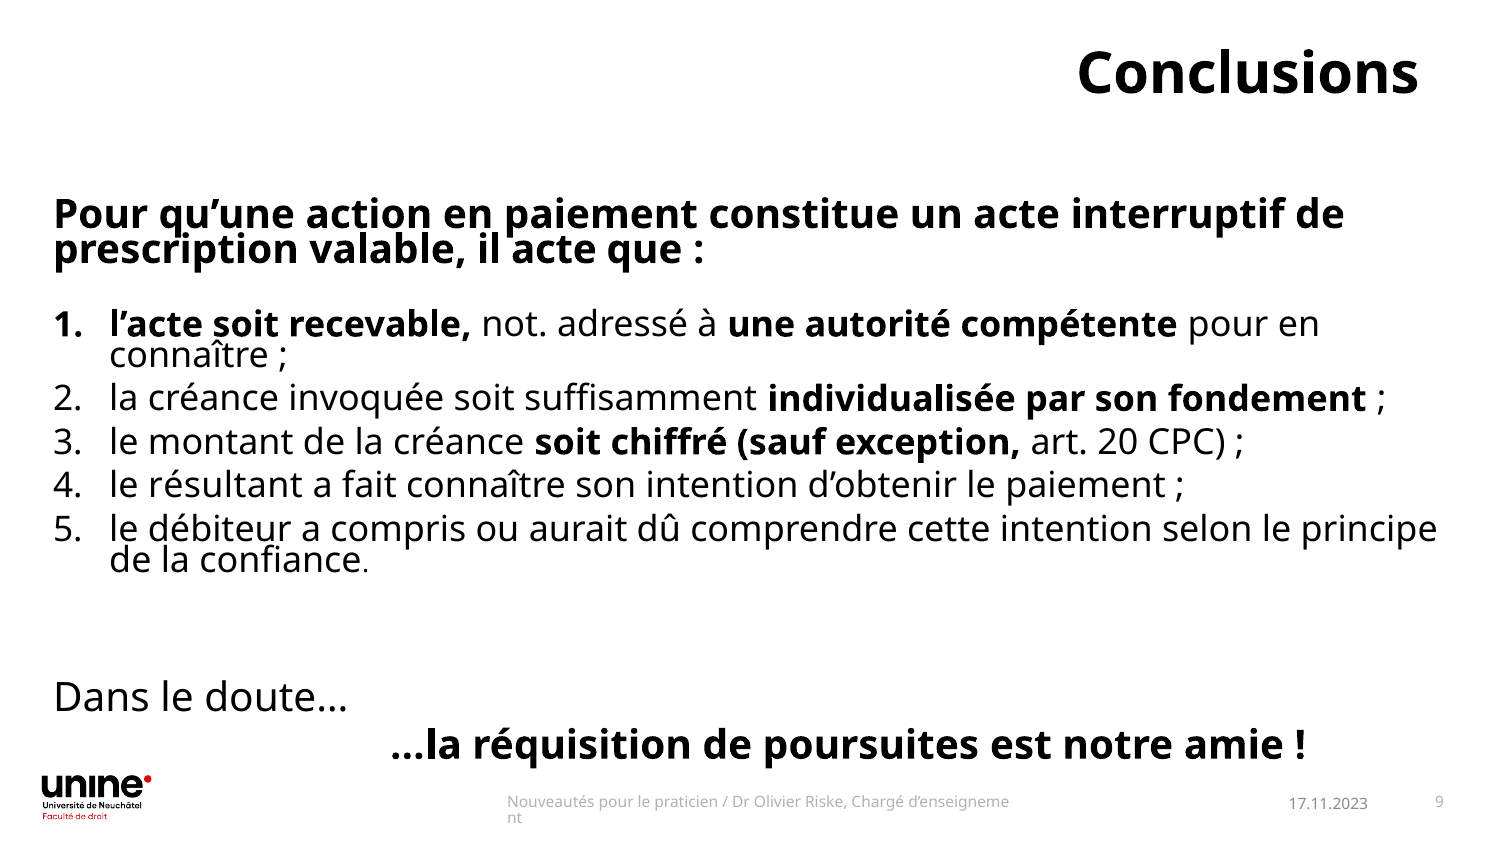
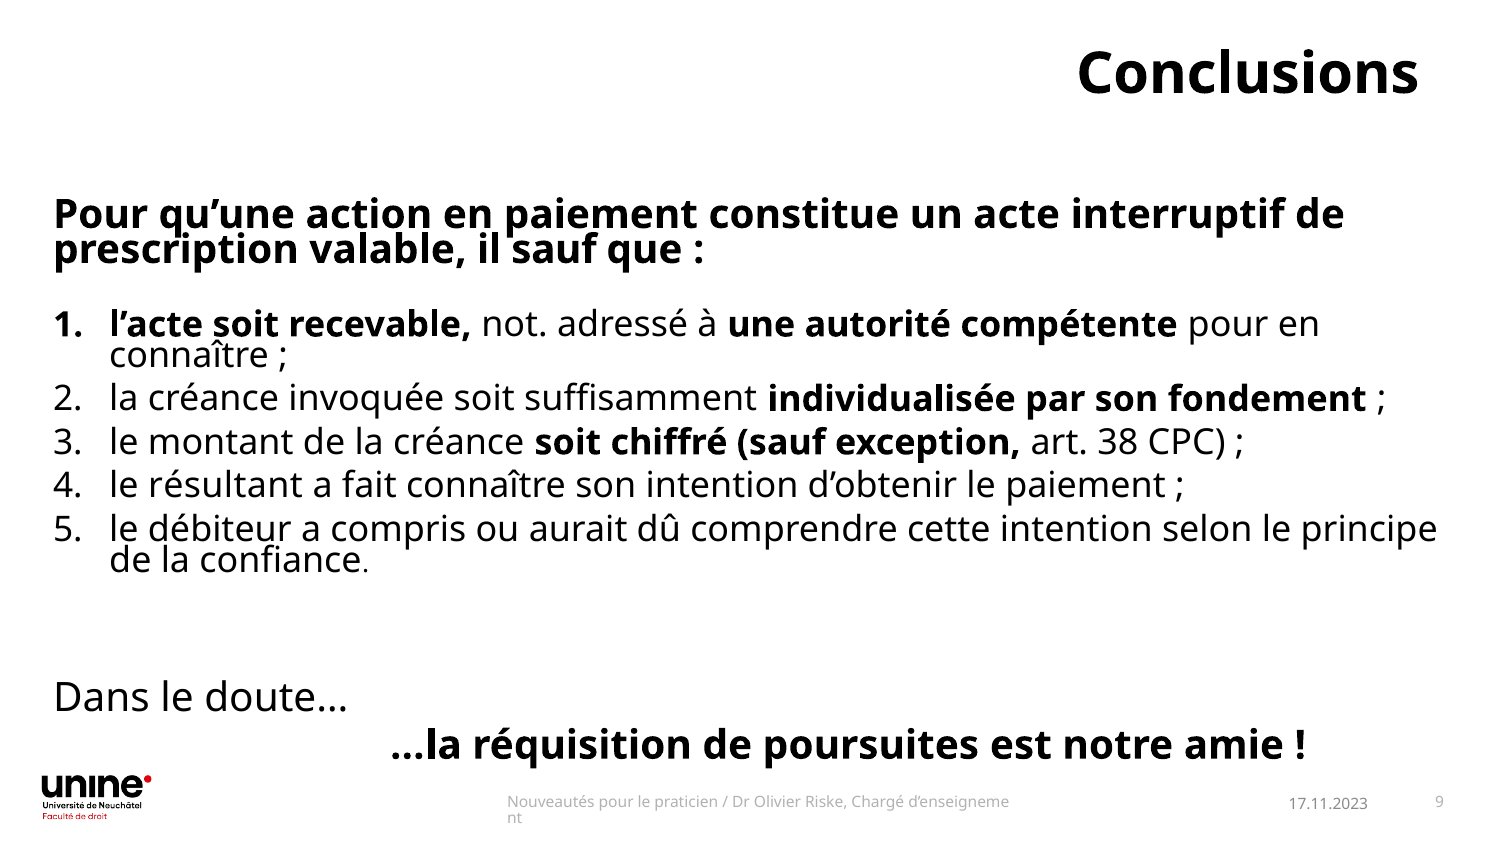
il acte: acte -> sauf (554, 250)
20: 20 -> 38 (1118, 443)
